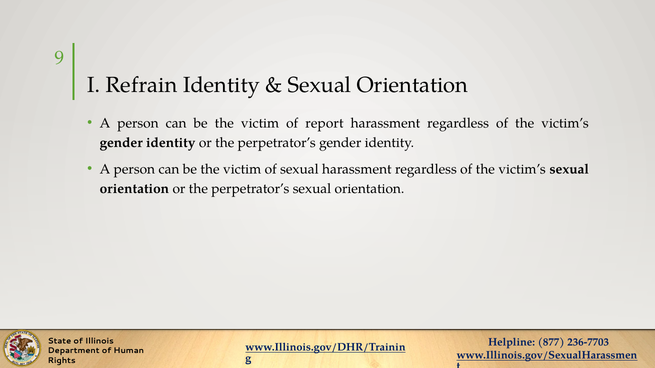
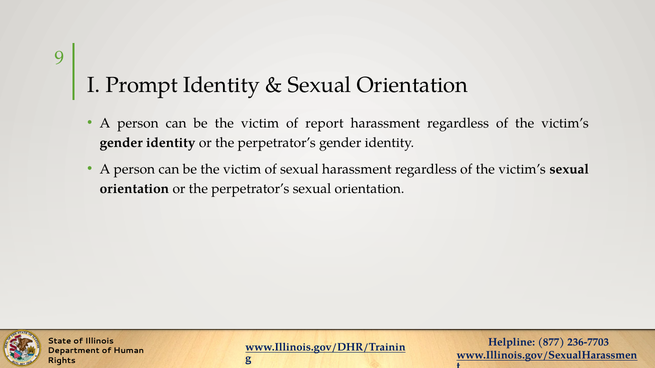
Refrain: Refrain -> Prompt (142, 85)
